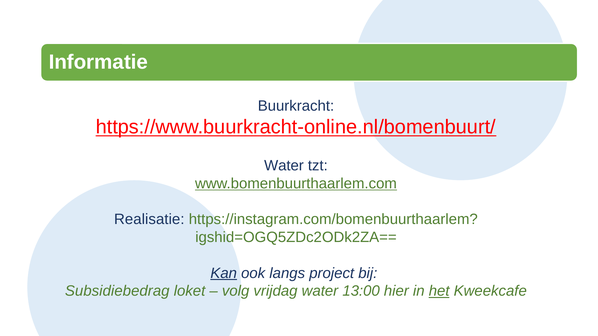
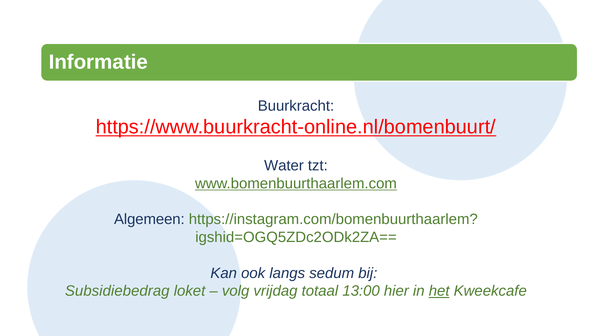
Realisatie: Realisatie -> Algemeen (149, 220)
Kan underline: present -> none (224, 273)
project: project -> sedum (332, 273)
vrijdag water: water -> totaal (320, 291)
